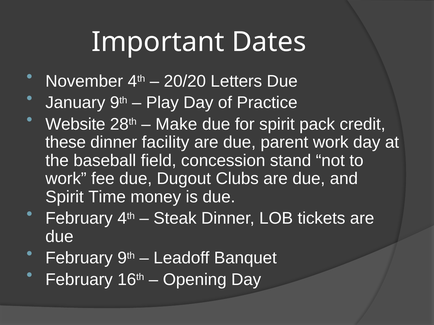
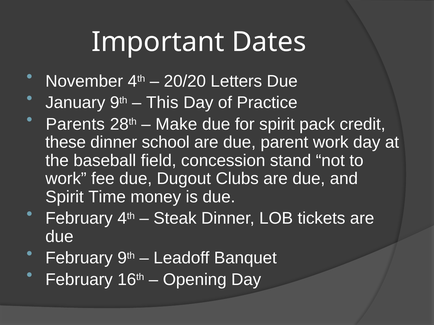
Play: Play -> This (162, 103)
Website: Website -> Parents (75, 124)
facility: facility -> school (166, 143)
